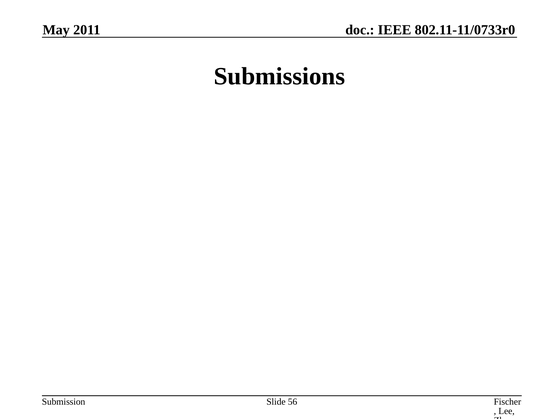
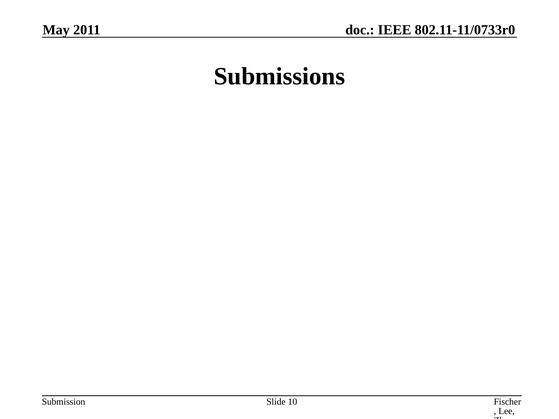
56: 56 -> 10 (293, 402)
